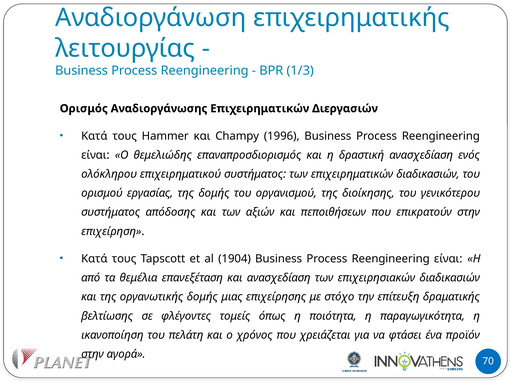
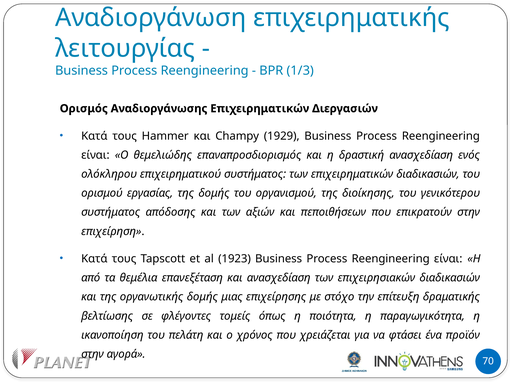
1996: 1996 -> 1929 (282, 136)
1904: 1904 -> 1923 (235, 259)
